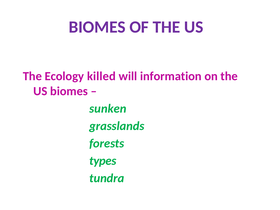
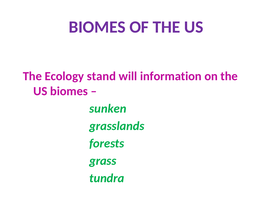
killed: killed -> stand (101, 76)
types: types -> grass (103, 161)
